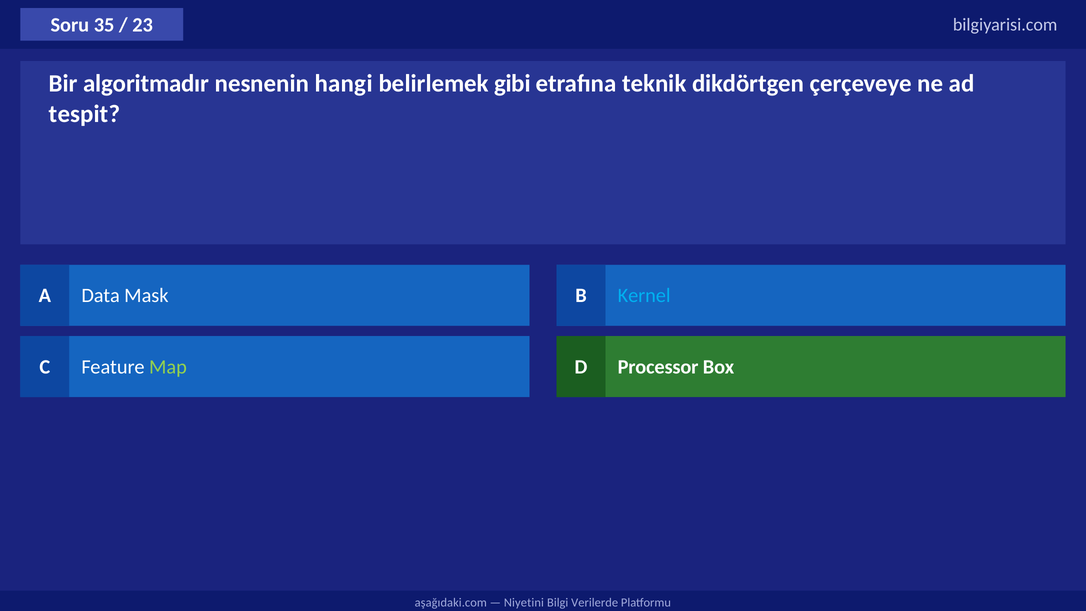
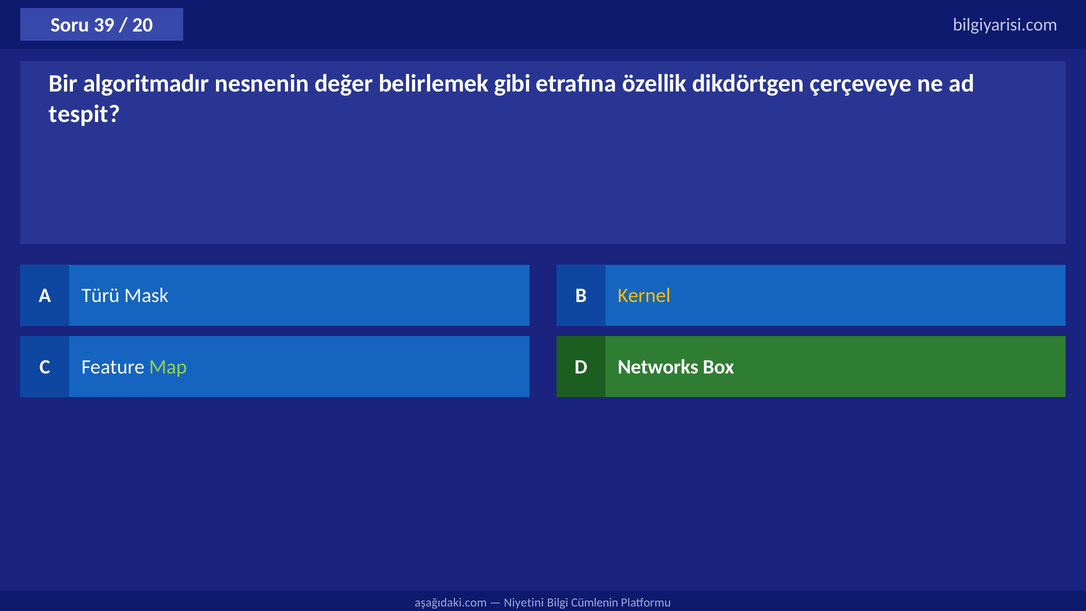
35: 35 -> 39 (104, 25)
23: 23 -> 20 (143, 25)
hangi: hangi -> değer (344, 84)
teknik: teknik -> özellik (654, 84)
Data: Data -> Türü (101, 296)
Kernel colour: light blue -> yellow (644, 296)
Processor: Processor -> Networks (658, 367)
Verilerde: Verilerde -> Cümlenin (595, 602)
